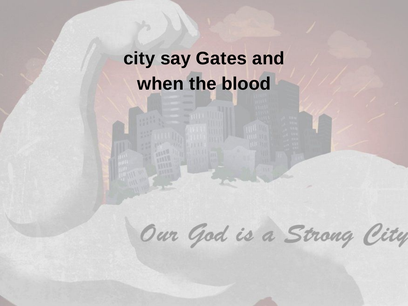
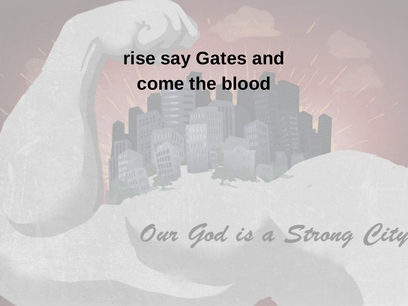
city: city -> rise (139, 58)
when: when -> come (161, 84)
